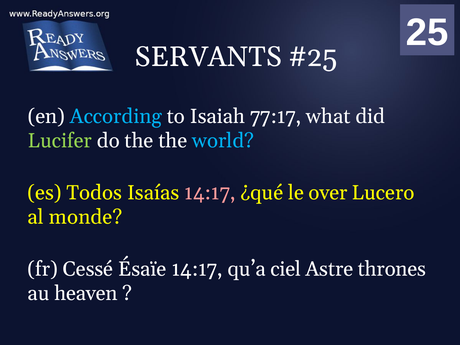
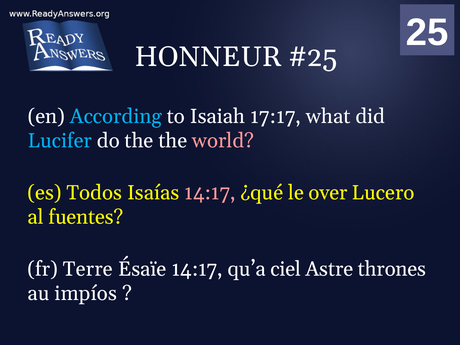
SERVANTS: SERVANTS -> HONNEUR (208, 57)
77:17: 77:17 -> 17:17 (276, 116)
Lucifer colour: light green -> light blue (60, 141)
world colour: light blue -> pink (223, 141)
monde: monde -> fuentes (86, 217)
Cessé: Cessé -> Terre (88, 269)
heaven: heaven -> impíos (86, 294)
